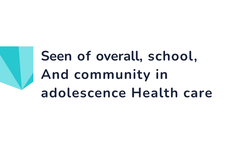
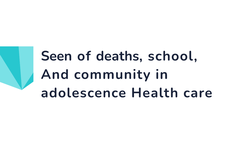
overall: overall -> deaths (119, 56)
